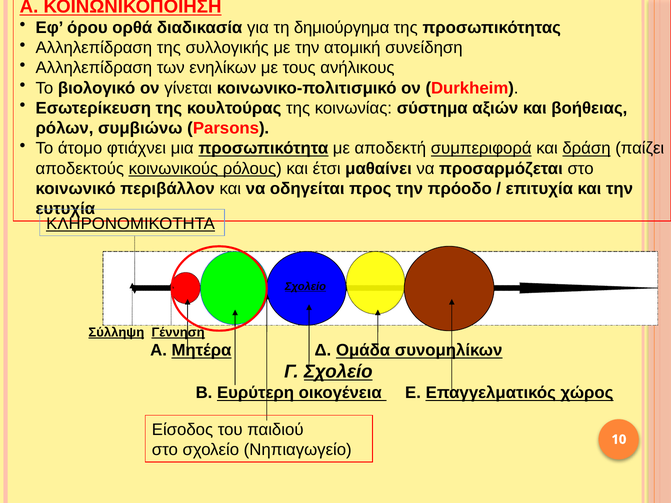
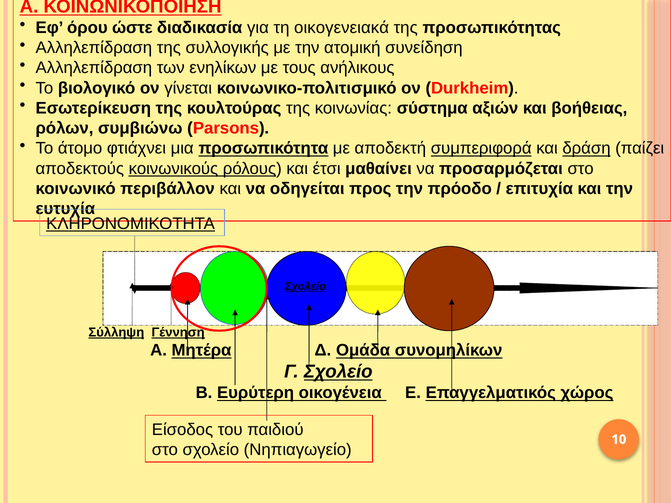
ορθά: ορθά -> ώστε (132, 28)
δημιούργημα: δημιούργημα -> οικογενειακά (342, 28)
